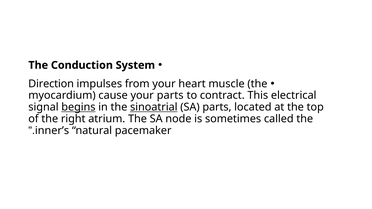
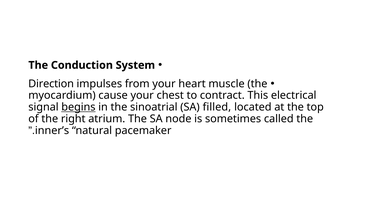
your parts: parts -> chest (170, 96)
sinoatrial underline: present -> none (154, 107)
SA parts: parts -> filled (217, 107)
